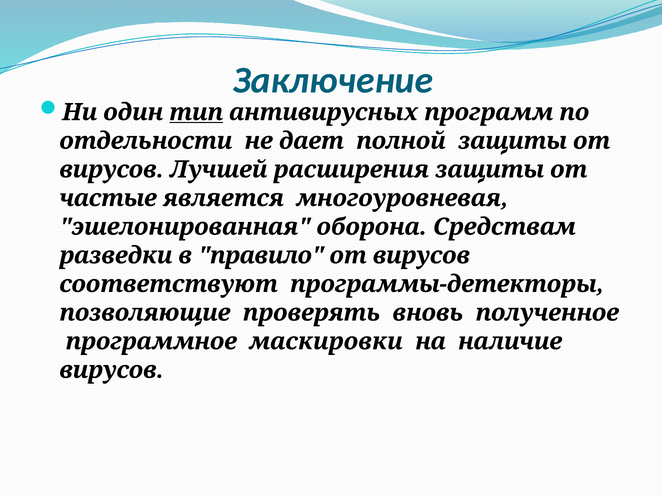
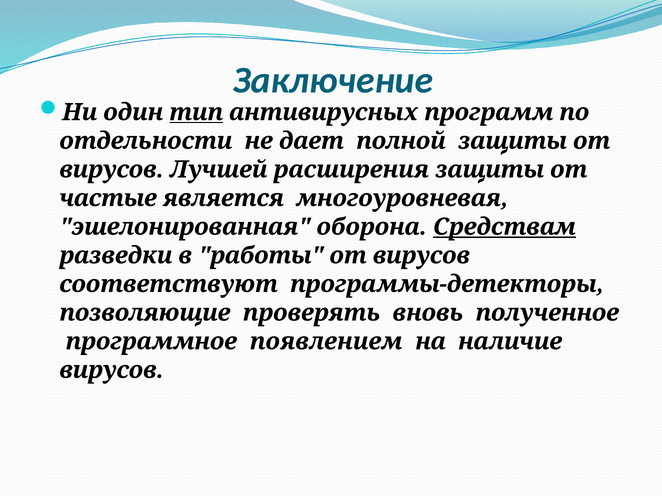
Средствам underline: none -> present (504, 227)
правило: правило -> работы (261, 256)
маскировки: маскировки -> появлением (326, 342)
